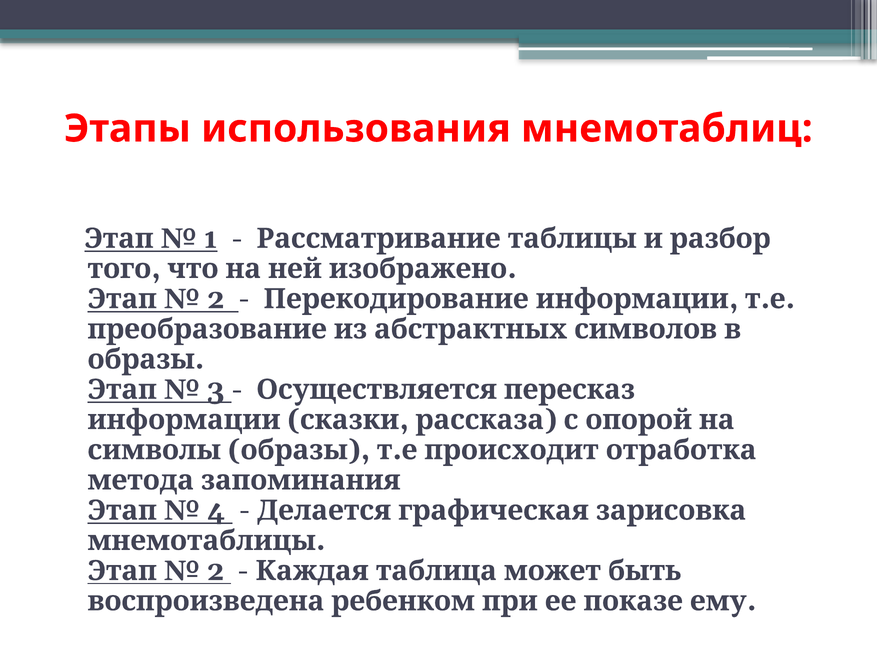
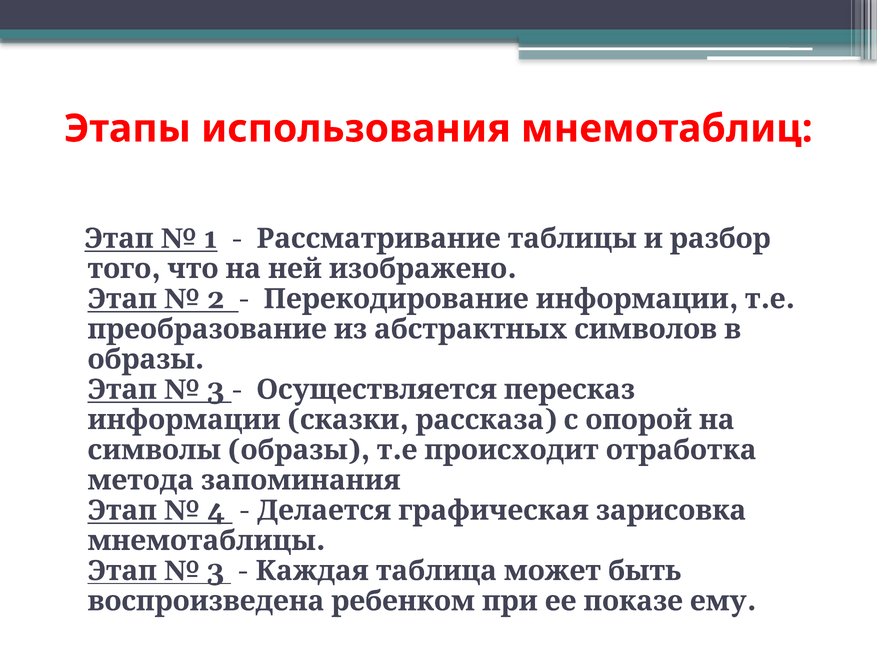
2: 2 -> 3 (215, 572)
